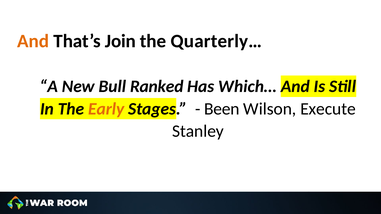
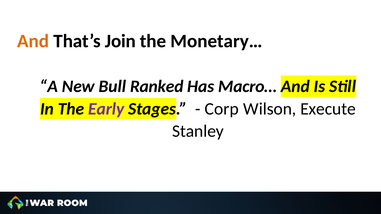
Quarterly…: Quarterly… -> Monetary… (216, 41)
Which…: Which… -> Macro… (247, 87)
Early colour: orange -> purple (106, 109)
Been: Been -> Corp (222, 109)
